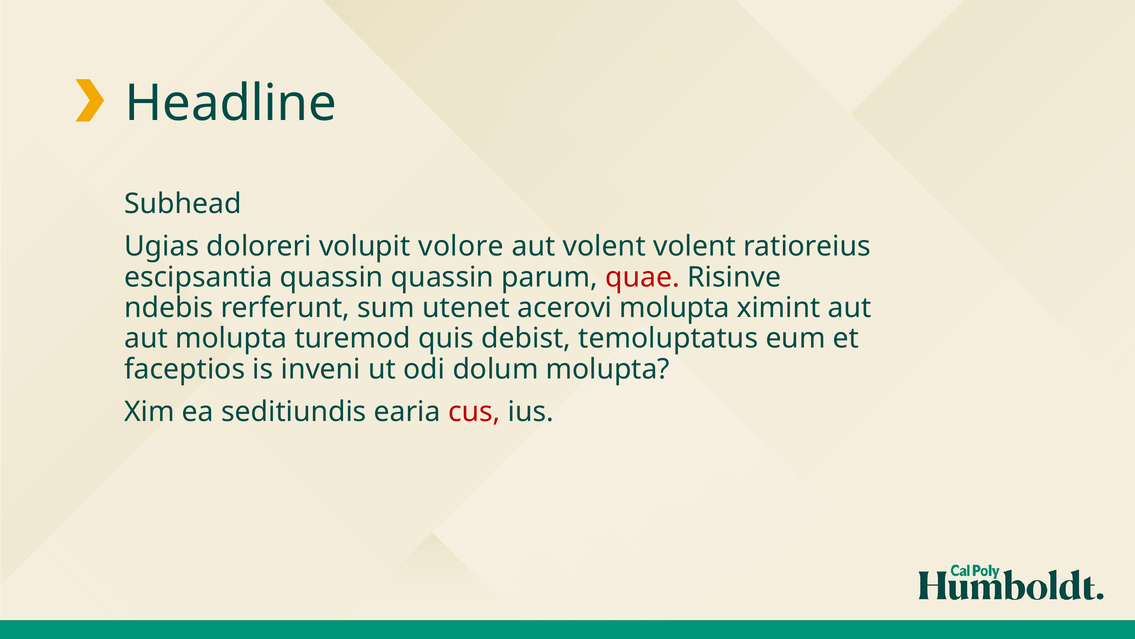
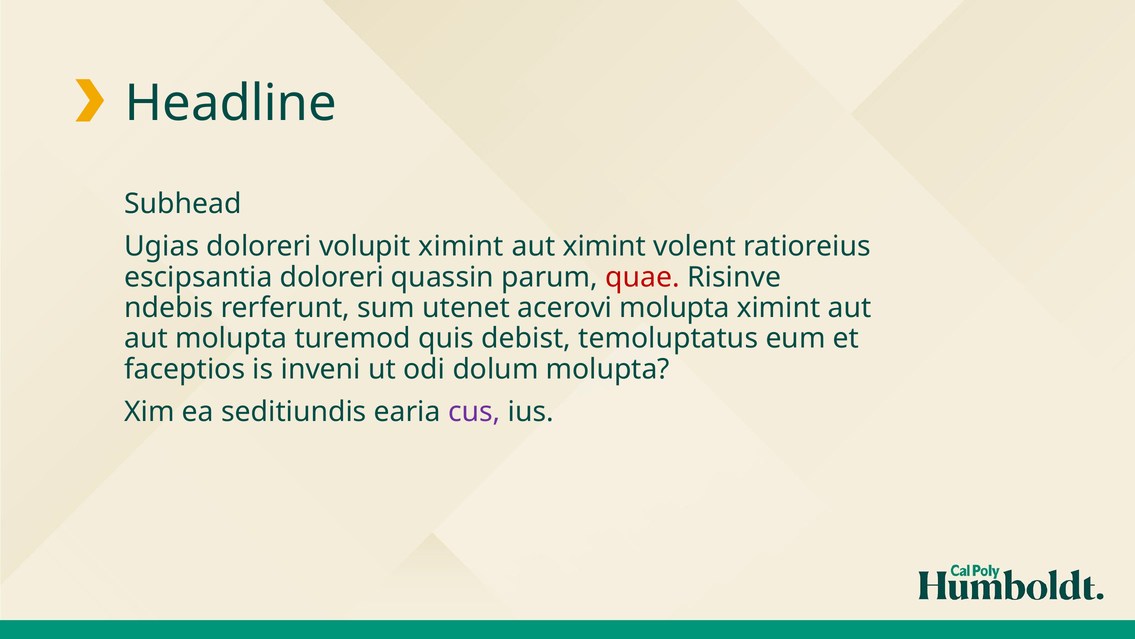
volupit volore: volore -> ximint (461, 246)
aut volent: volent -> ximint (604, 246)
escipsantia quassin: quassin -> doloreri (332, 277)
cus colour: red -> purple (474, 411)
